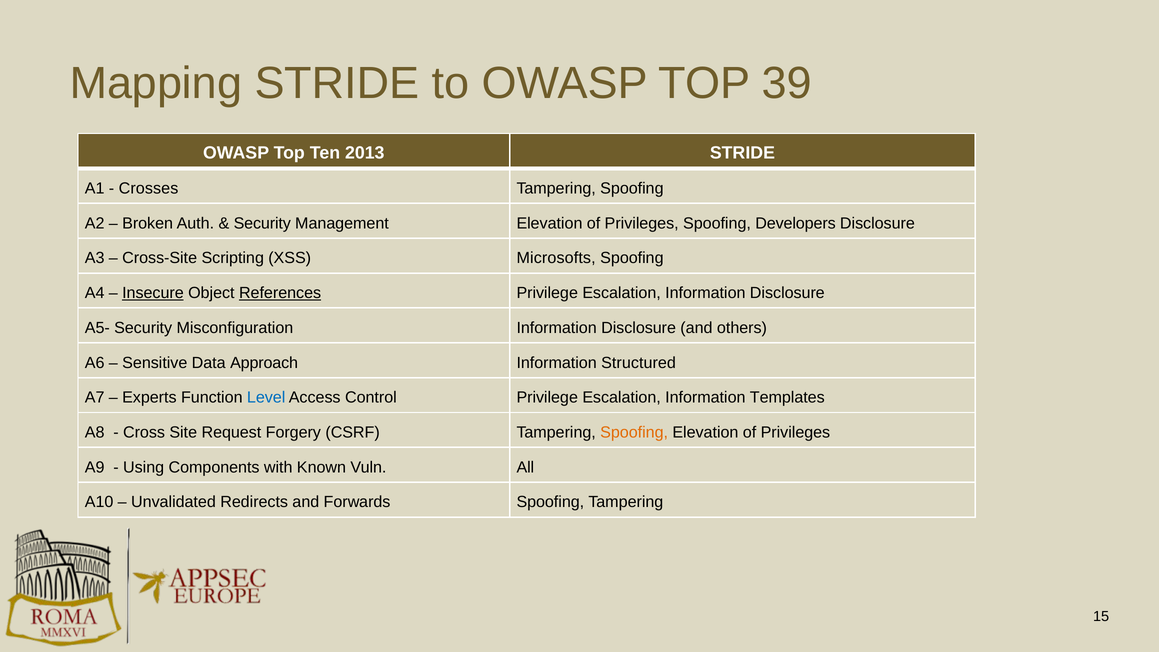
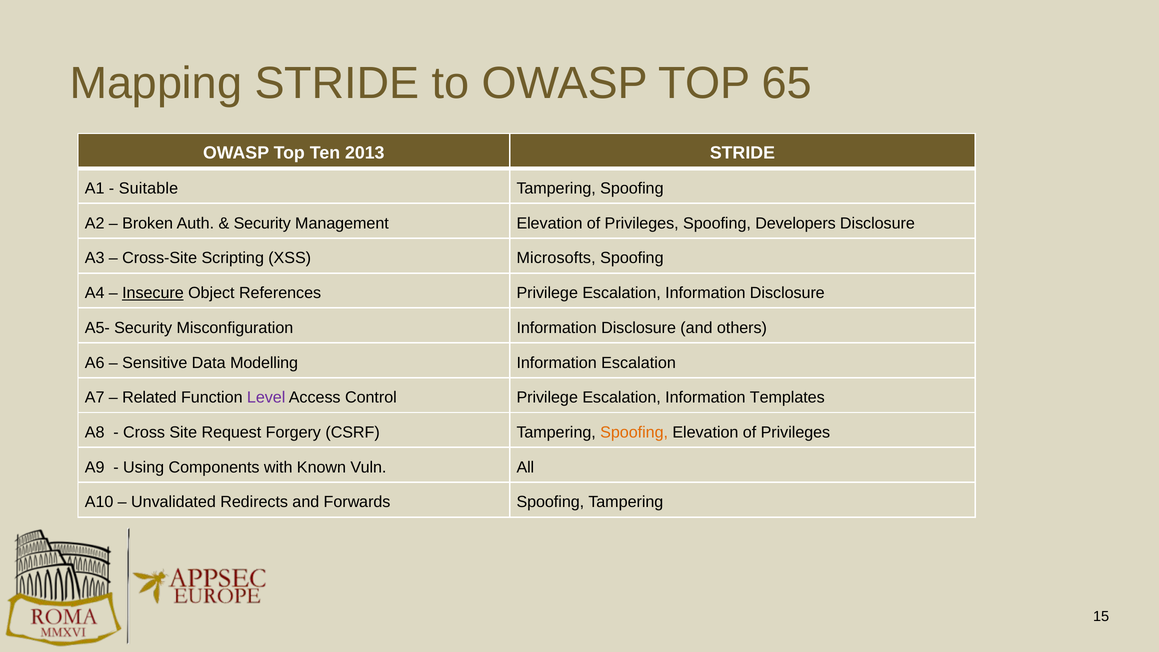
39: 39 -> 65 (787, 84)
Crosses: Crosses -> Suitable (148, 188)
References underline: present -> none (280, 293)
Approach: Approach -> Modelling (264, 363)
Information Structured: Structured -> Escalation (639, 363)
Experts: Experts -> Related (149, 398)
Level colour: blue -> purple (266, 398)
